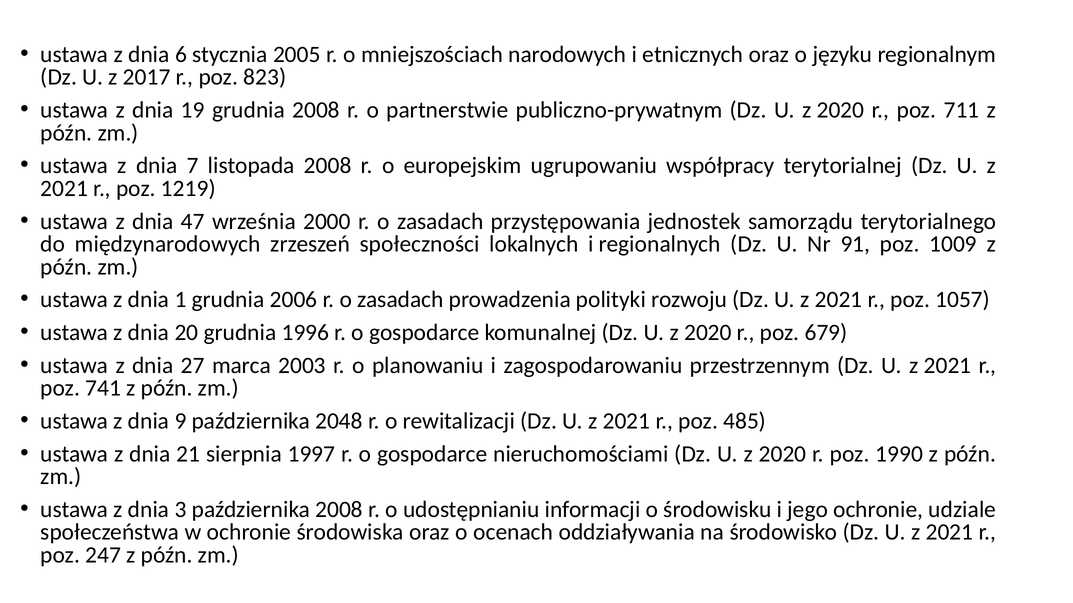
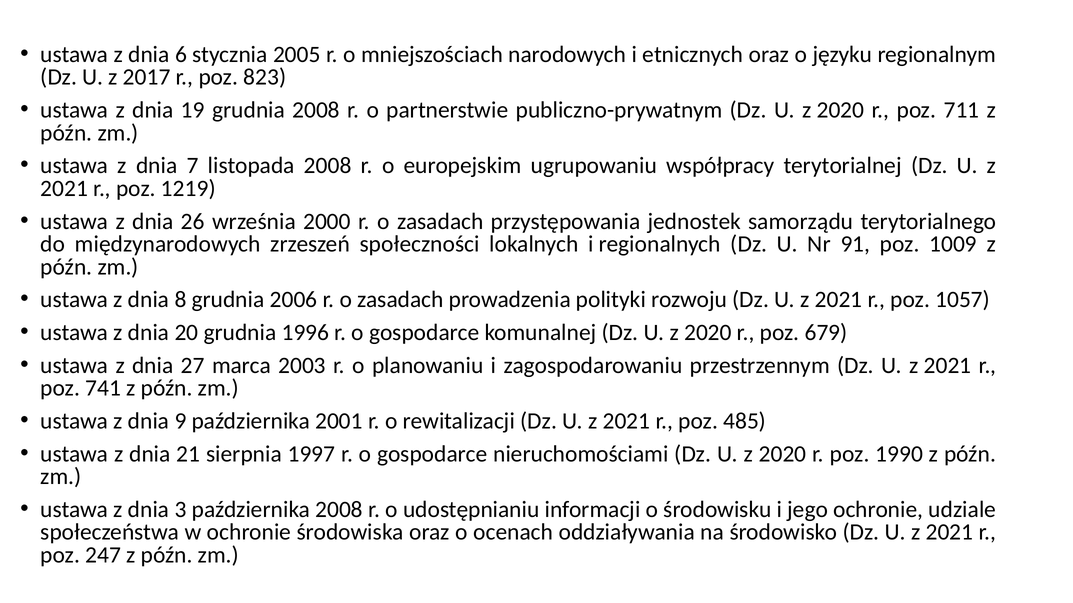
47: 47 -> 26 (193, 221)
1: 1 -> 8 (180, 300)
2048: 2048 -> 2001 (339, 421)
